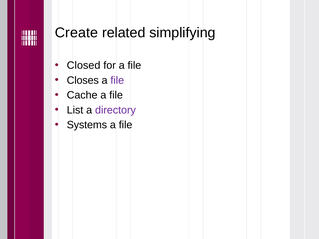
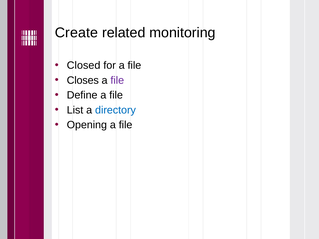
simplifying: simplifying -> monitoring (182, 33)
Cache: Cache -> Define (82, 95)
directory colour: purple -> blue (115, 110)
Systems: Systems -> Opening (87, 125)
